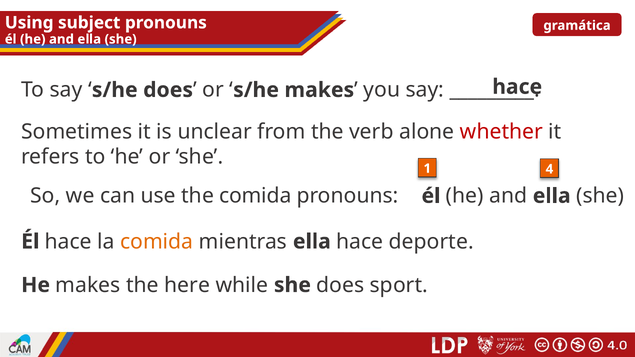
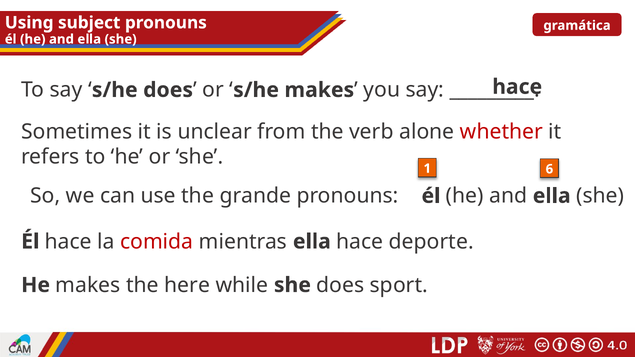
4: 4 -> 6 (549, 169)
the comida: comida -> grande (255, 196)
comida colour: orange -> red (157, 242)
